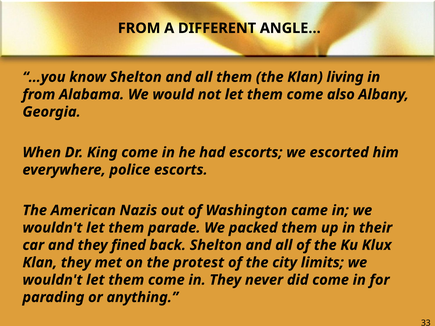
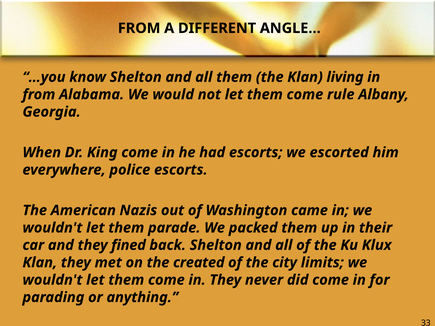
also: also -> rule (341, 95)
protest: protest -> created (199, 263)
